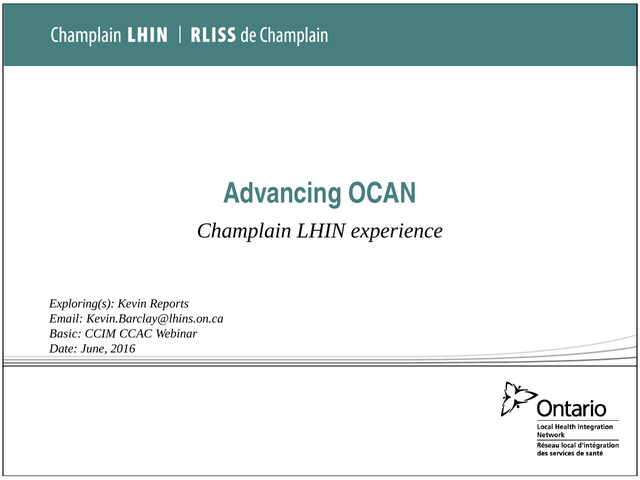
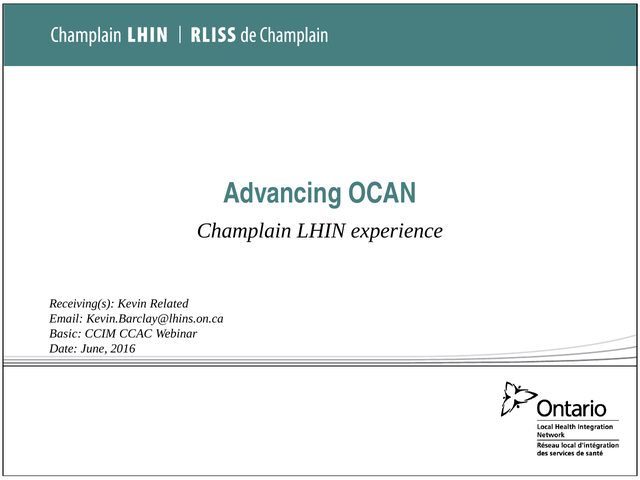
Exploring(s: Exploring(s -> Receiving(s (82, 304)
Reports: Reports -> Related (169, 304)
